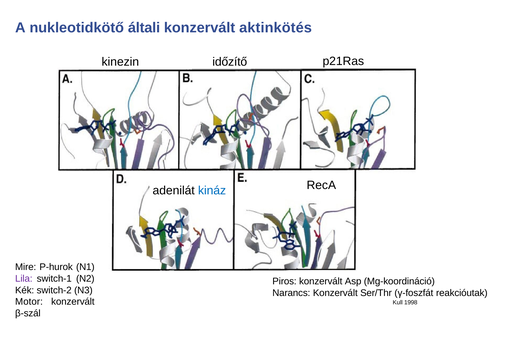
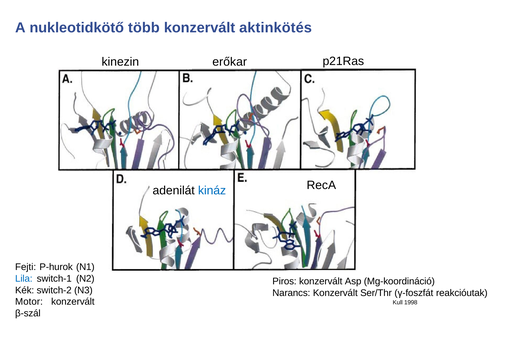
általi: általi -> több (144, 28)
időzítő: időzítő -> erőkar (230, 62)
Mire: Mire -> Fejti (26, 267)
Lila colour: purple -> blue (24, 279)
